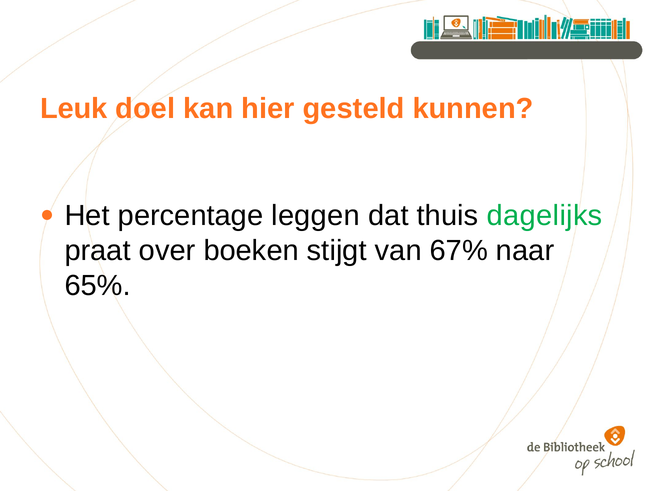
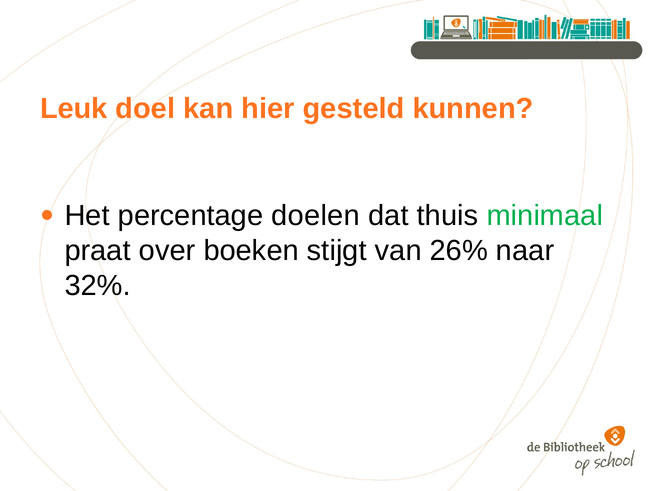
leggen: leggen -> doelen (316, 215)
dagelijks: dagelijks -> minimaal (545, 215)
67%: 67% -> 26% (459, 250)
65%: 65% -> 32% (98, 285)
